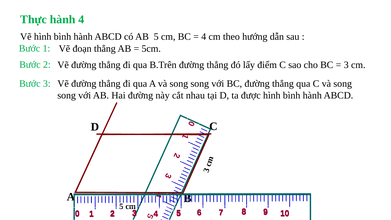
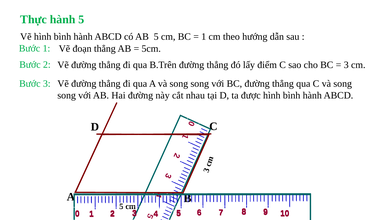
hành 4: 4 -> 5 (81, 19)
4: 4 -> 1 (204, 37)
